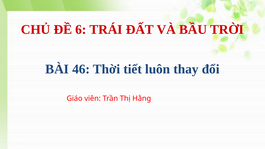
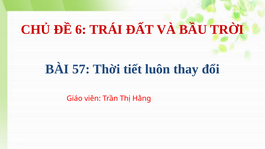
46: 46 -> 57 (81, 69)
